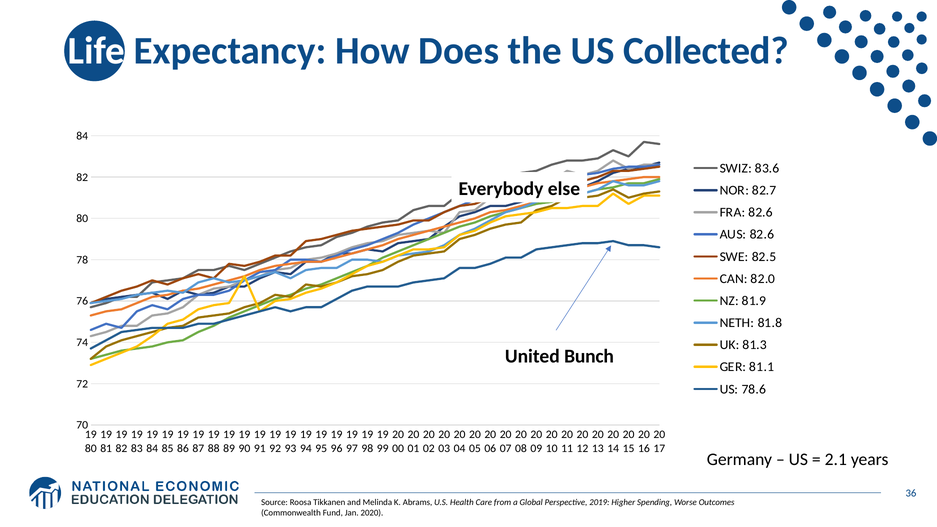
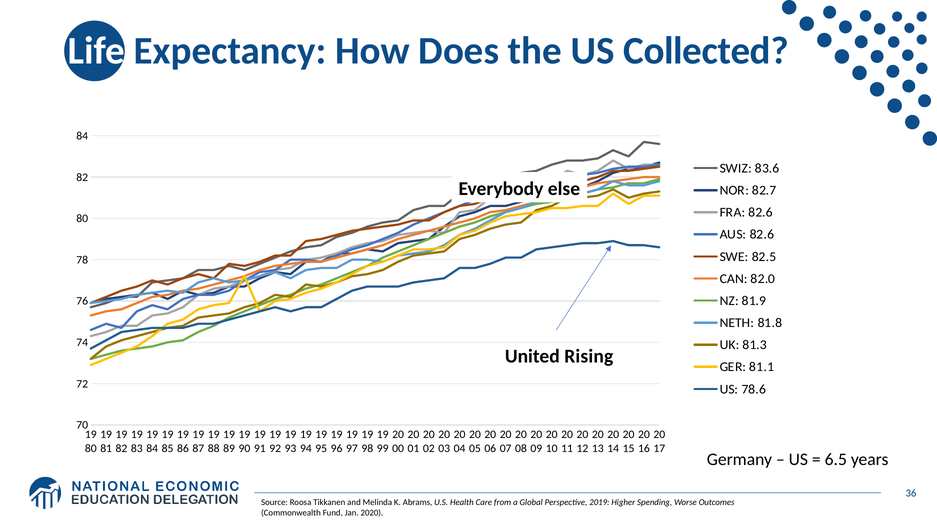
Bunch: Bunch -> Rising (589, 356)
2.1: 2.1 -> 6.5 (836, 460)
